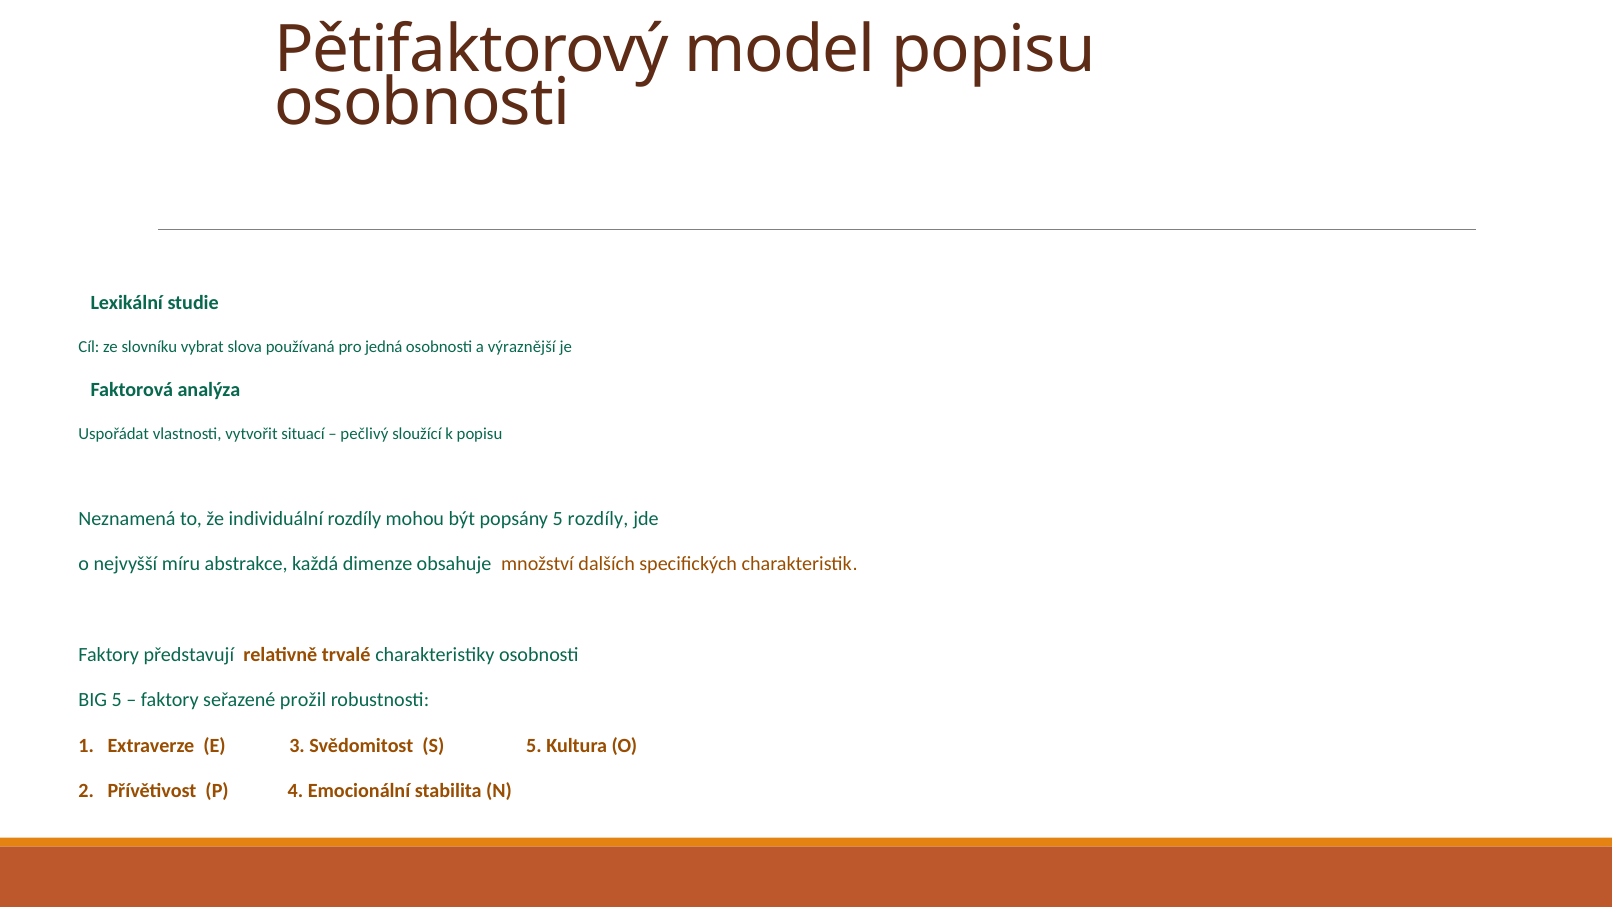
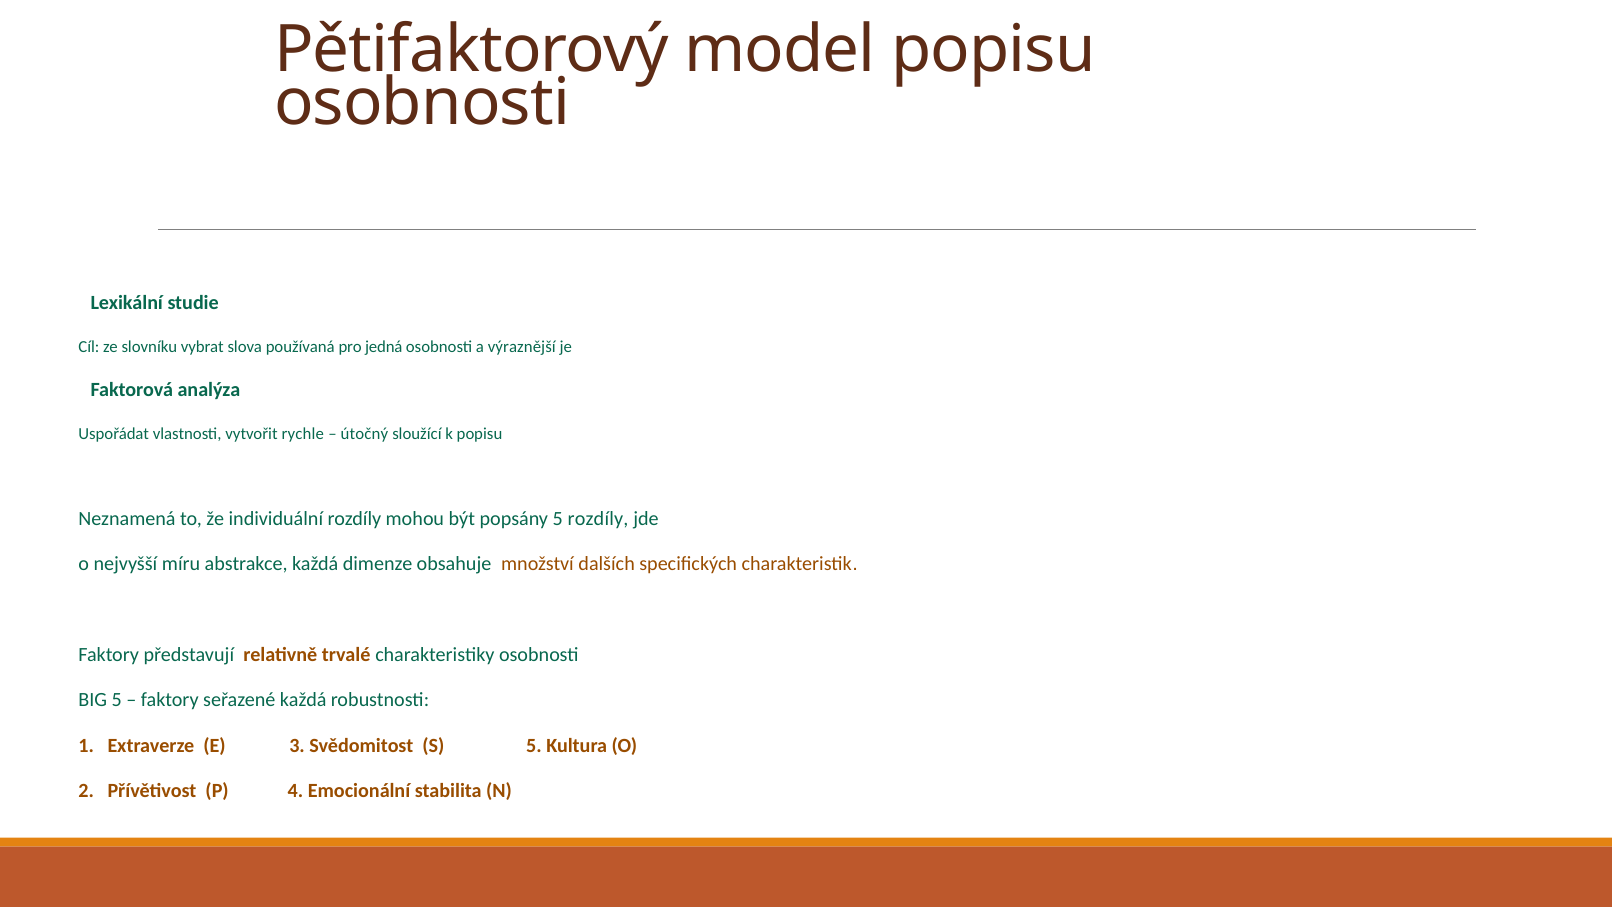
situací: situací -> rychle (303, 434)
pečlivý: pečlivý -> útočný (364, 434)
seřazené prožil: prožil -> každá (303, 700)
